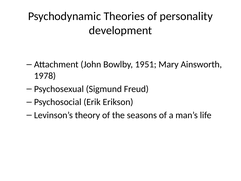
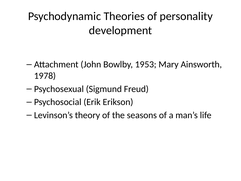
1951: 1951 -> 1953 (146, 64)
